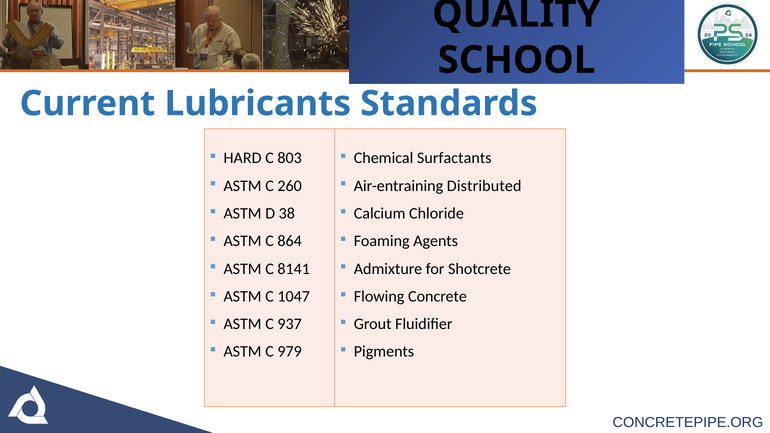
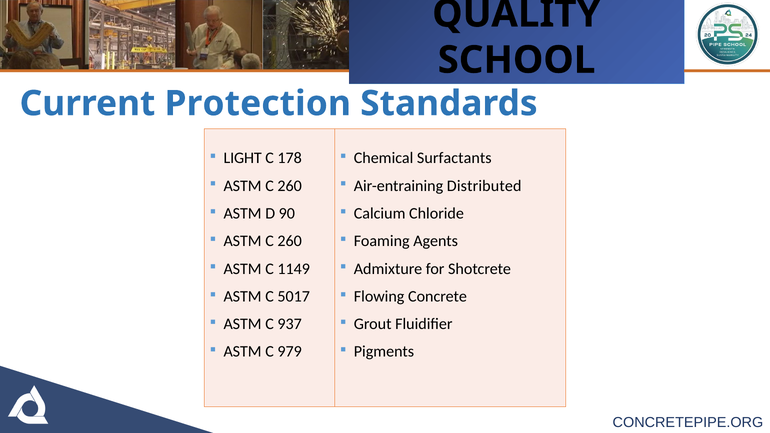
Lubricants: Lubricants -> Protection (258, 104)
HARD: HARD -> LIGHT (243, 158)
803: 803 -> 178 (290, 158)
38: 38 -> 90 (287, 213)
864: 864 -> 260 (290, 241)
8141: 8141 -> 1149 (294, 269)
1047: 1047 -> 5017 (294, 296)
